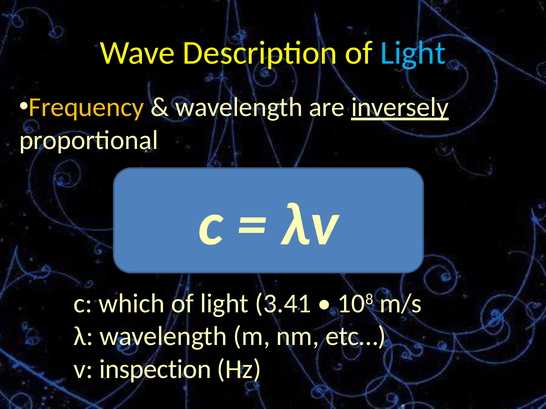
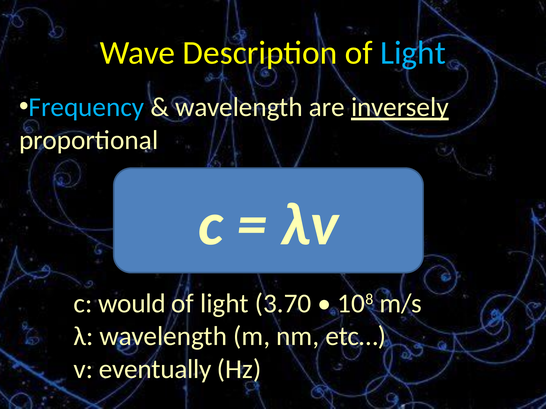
Frequency colour: yellow -> light blue (86, 107)
which: which -> would (132, 304)
3.41: 3.41 -> 3.70 (283, 304)
inspection: inspection -> eventually (155, 369)
